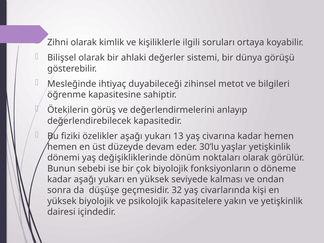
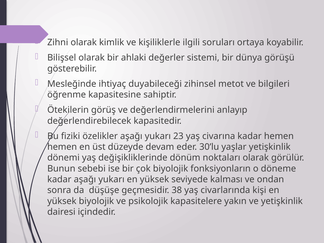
13: 13 -> 23 (178, 136)
32: 32 -> 38 (177, 190)
